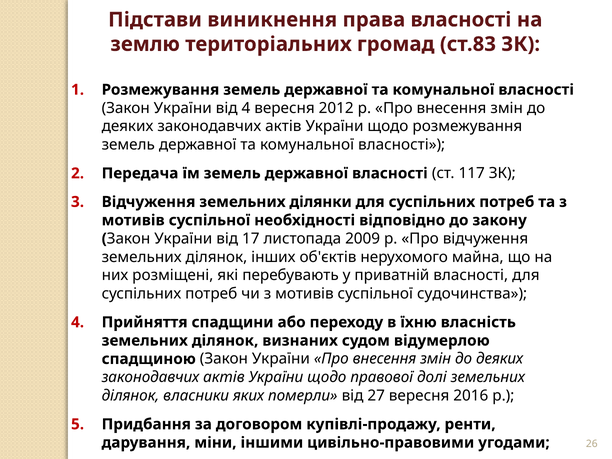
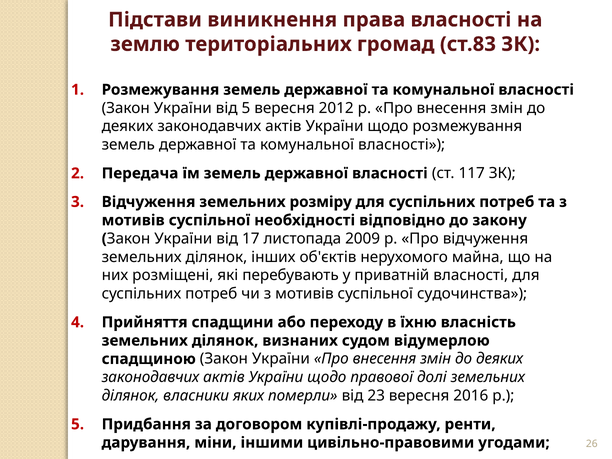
від 4: 4 -> 5 (246, 108)
ділянки: ділянки -> розміру (321, 202)
27: 27 -> 23 (376, 396)
